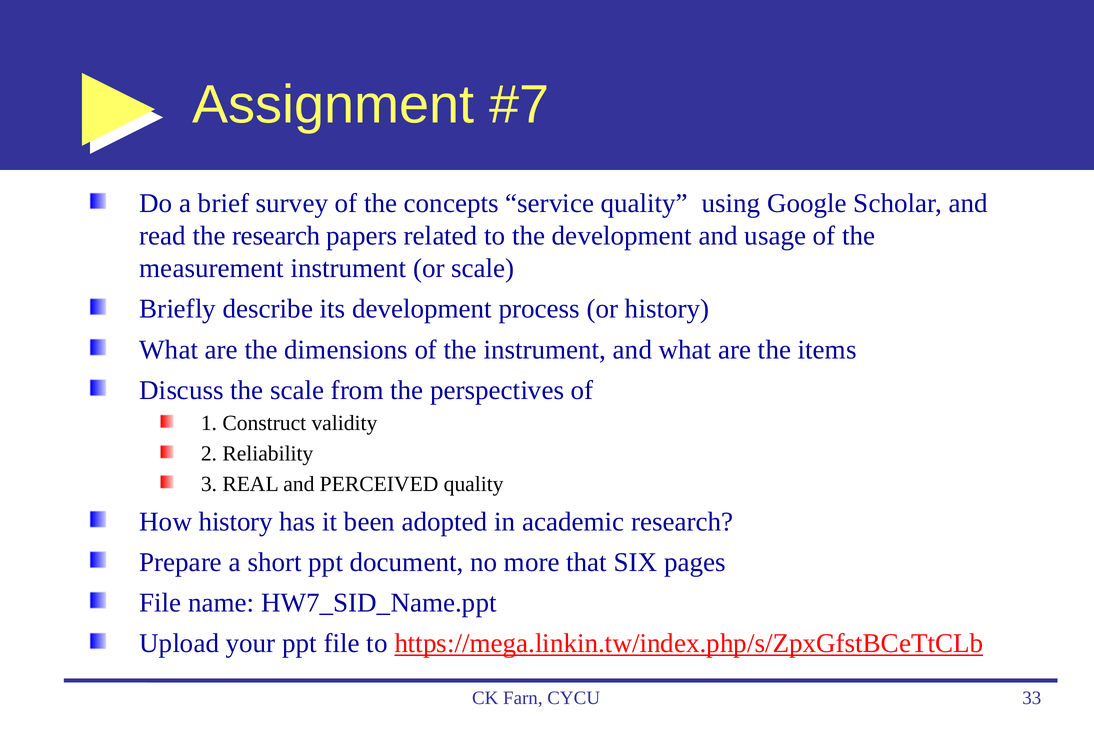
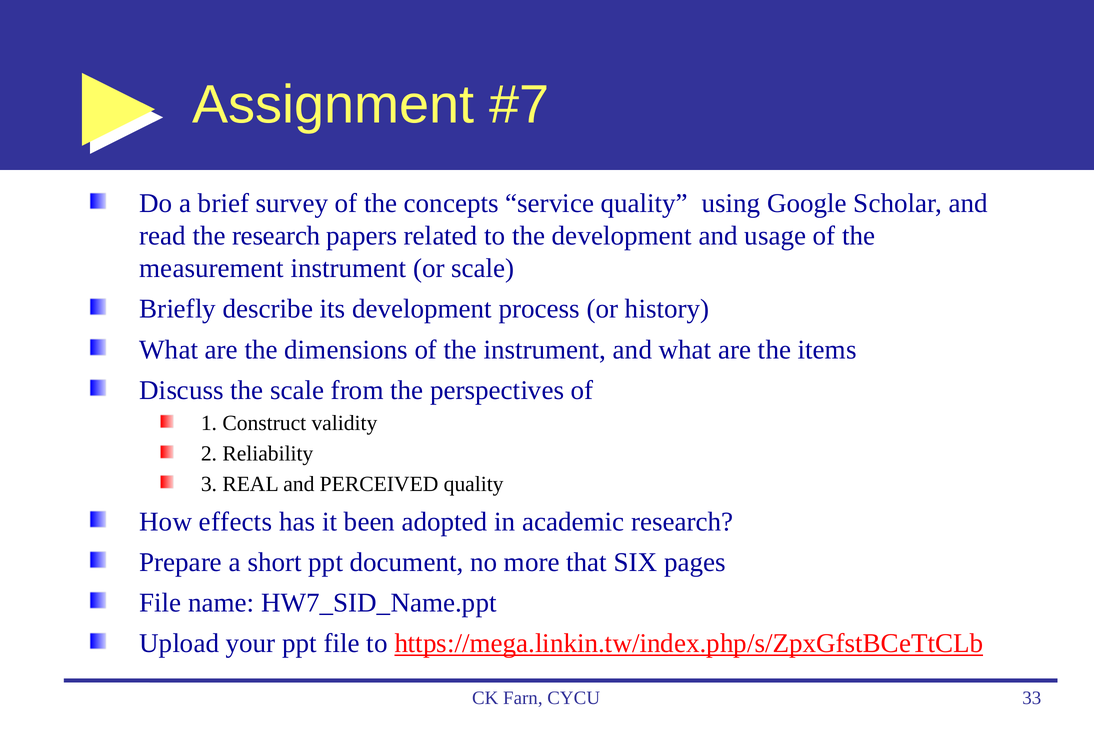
How history: history -> effects (236, 522)
